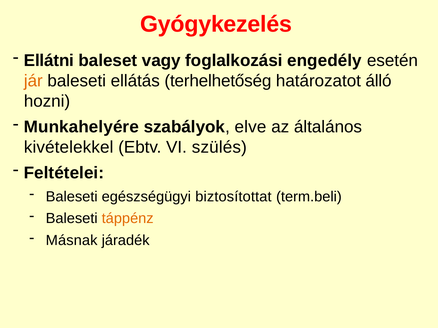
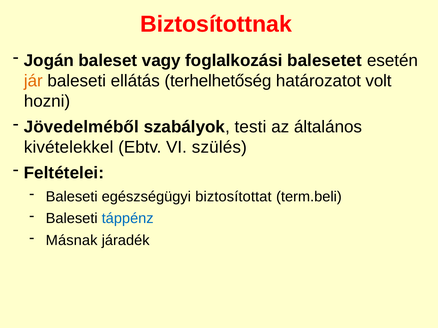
Gyógykezelés: Gyógykezelés -> Biztosítottnak (216, 24)
Ellátni: Ellátni -> Jogán (49, 61)
engedély: engedély -> balesetet (325, 61)
álló: álló -> volt (378, 81)
Munkahelyére: Munkahelyére -> Jövedelméből (81, 127)
elve: elve -> testi (250, 127)
táppénz colour: orange -> blue (128, 219)
